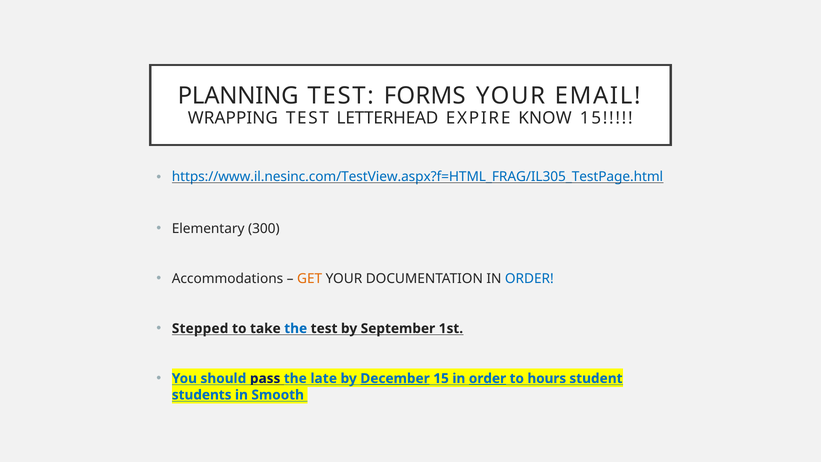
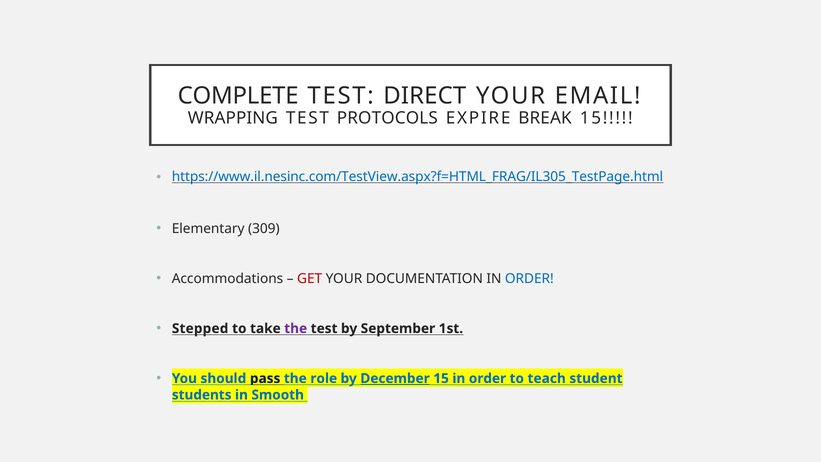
PLANNING: PLANNING -> COMPLETE (238, 96)
FORMS: FORMS -> DIRECT (425, 96)
LETTERHEAD: LETTERHEAD -> PROTOCOLS (387, 118)
KNOW: KNOW -> BREAK (545, 118)
300: 300 -> 309 (264, 229)
GET colour: orange -> red (310, 278)
the colour: blue -> purple (296, 328)
late: late -> role (324, 378)
order underline: present -> none (487, 378)
hours: hours -> teach (547, 378)
